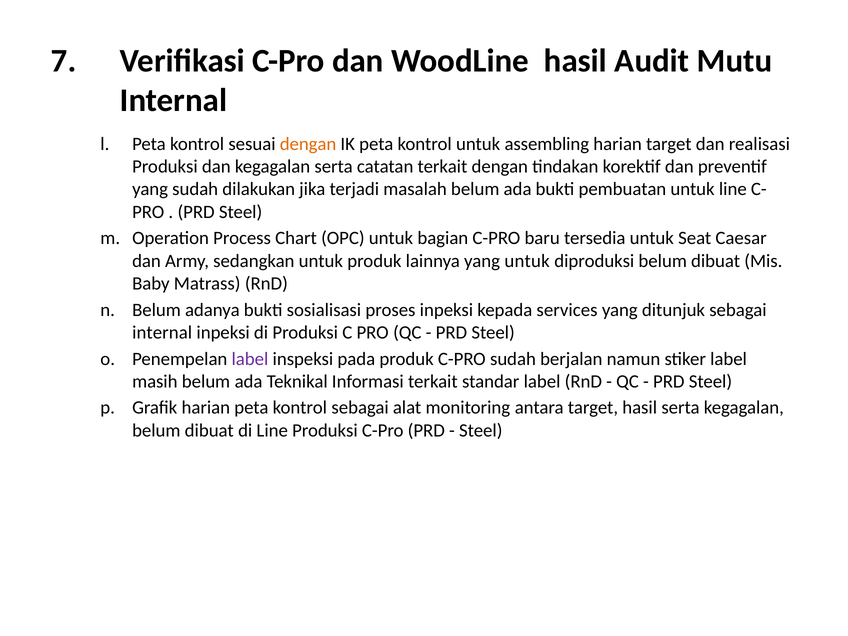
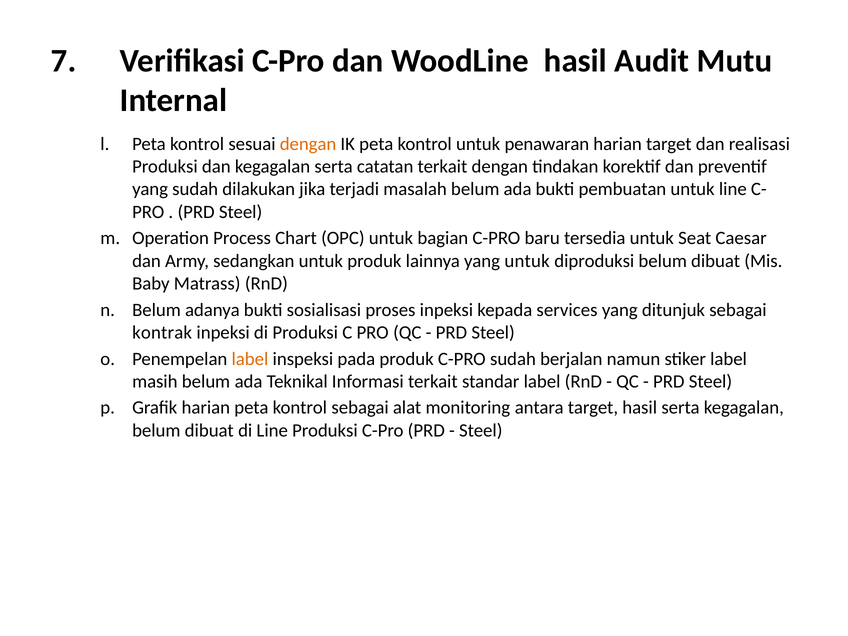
assembling: assembling -> penawaran (547, 144)
internal: internal -> kontrak (162, 332)
label colour: purple -> orange (250, 359)
